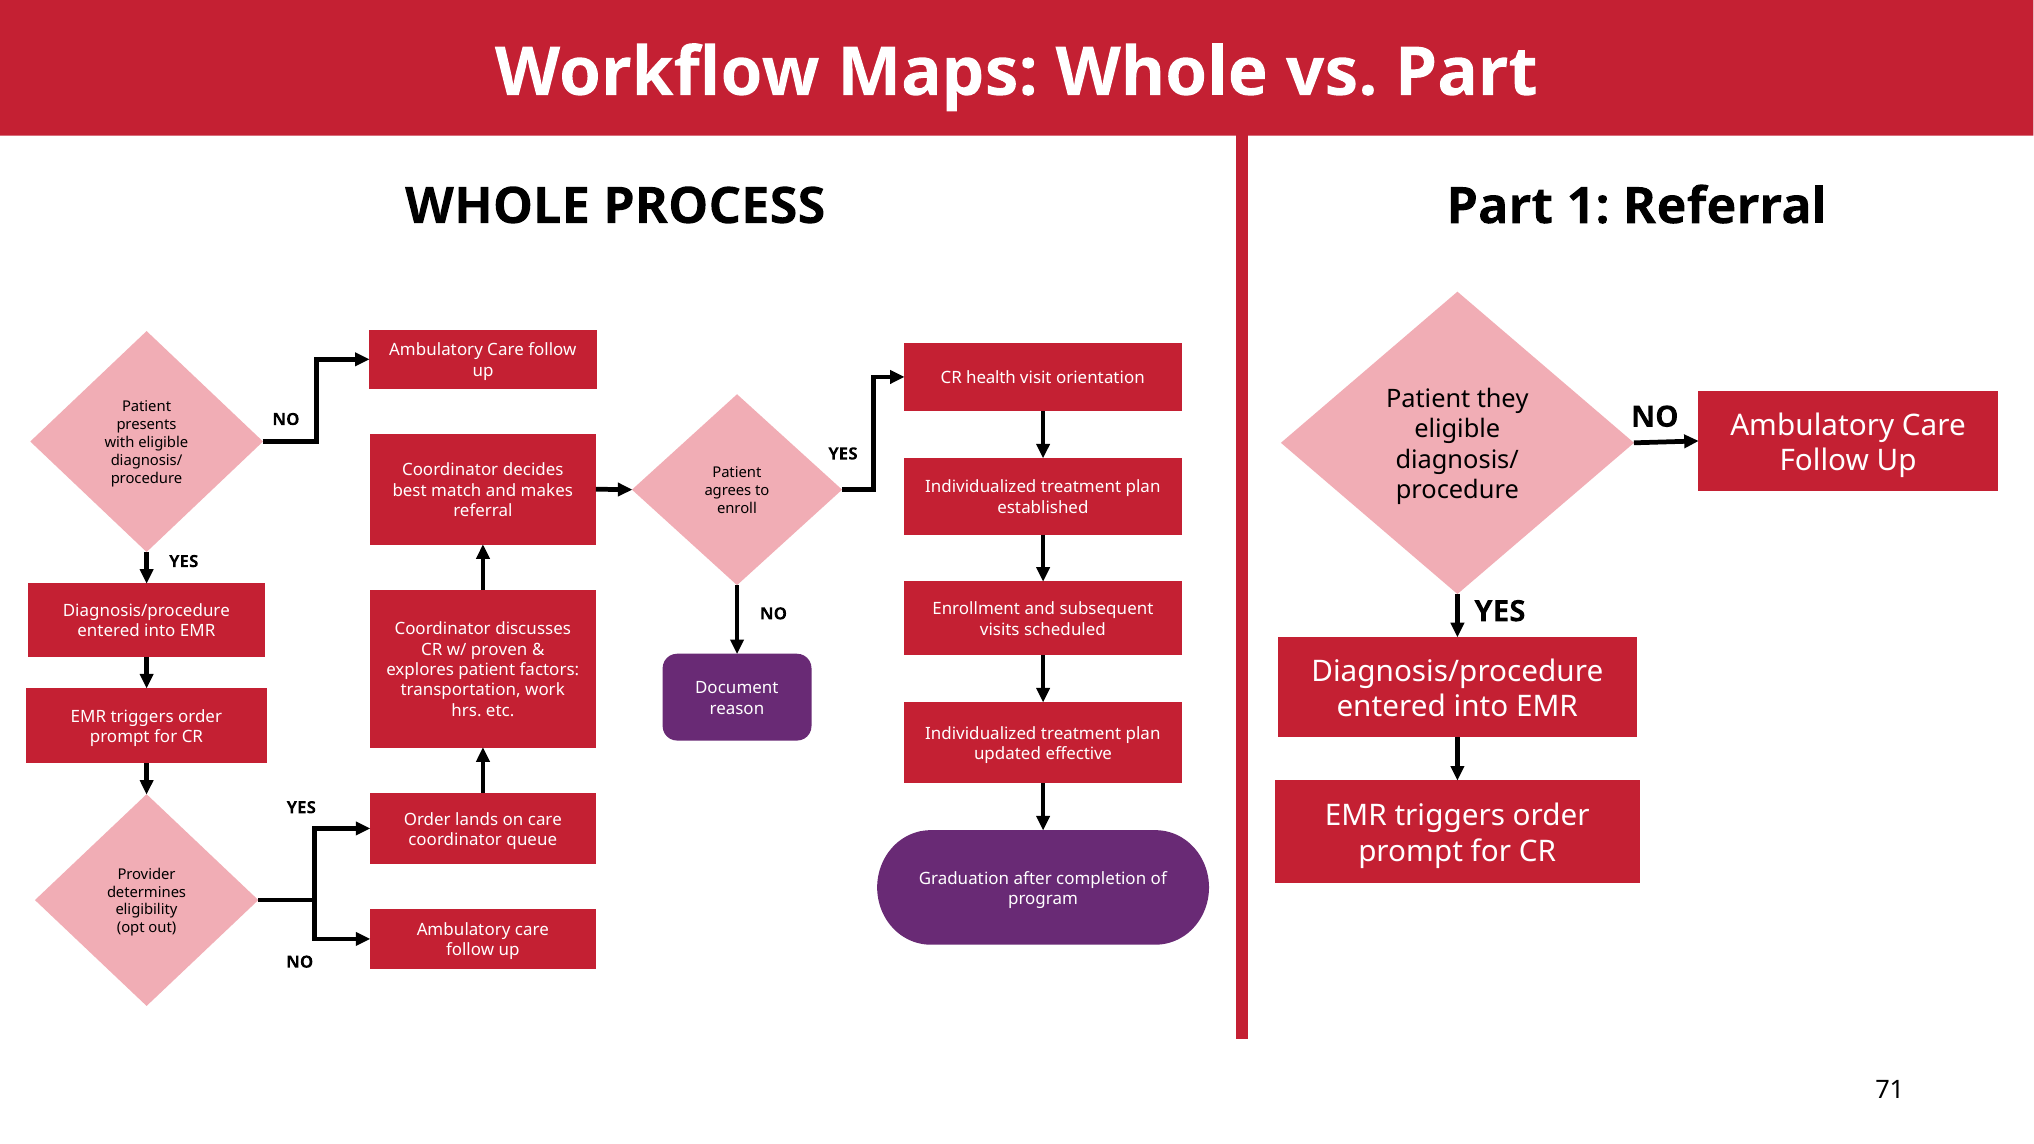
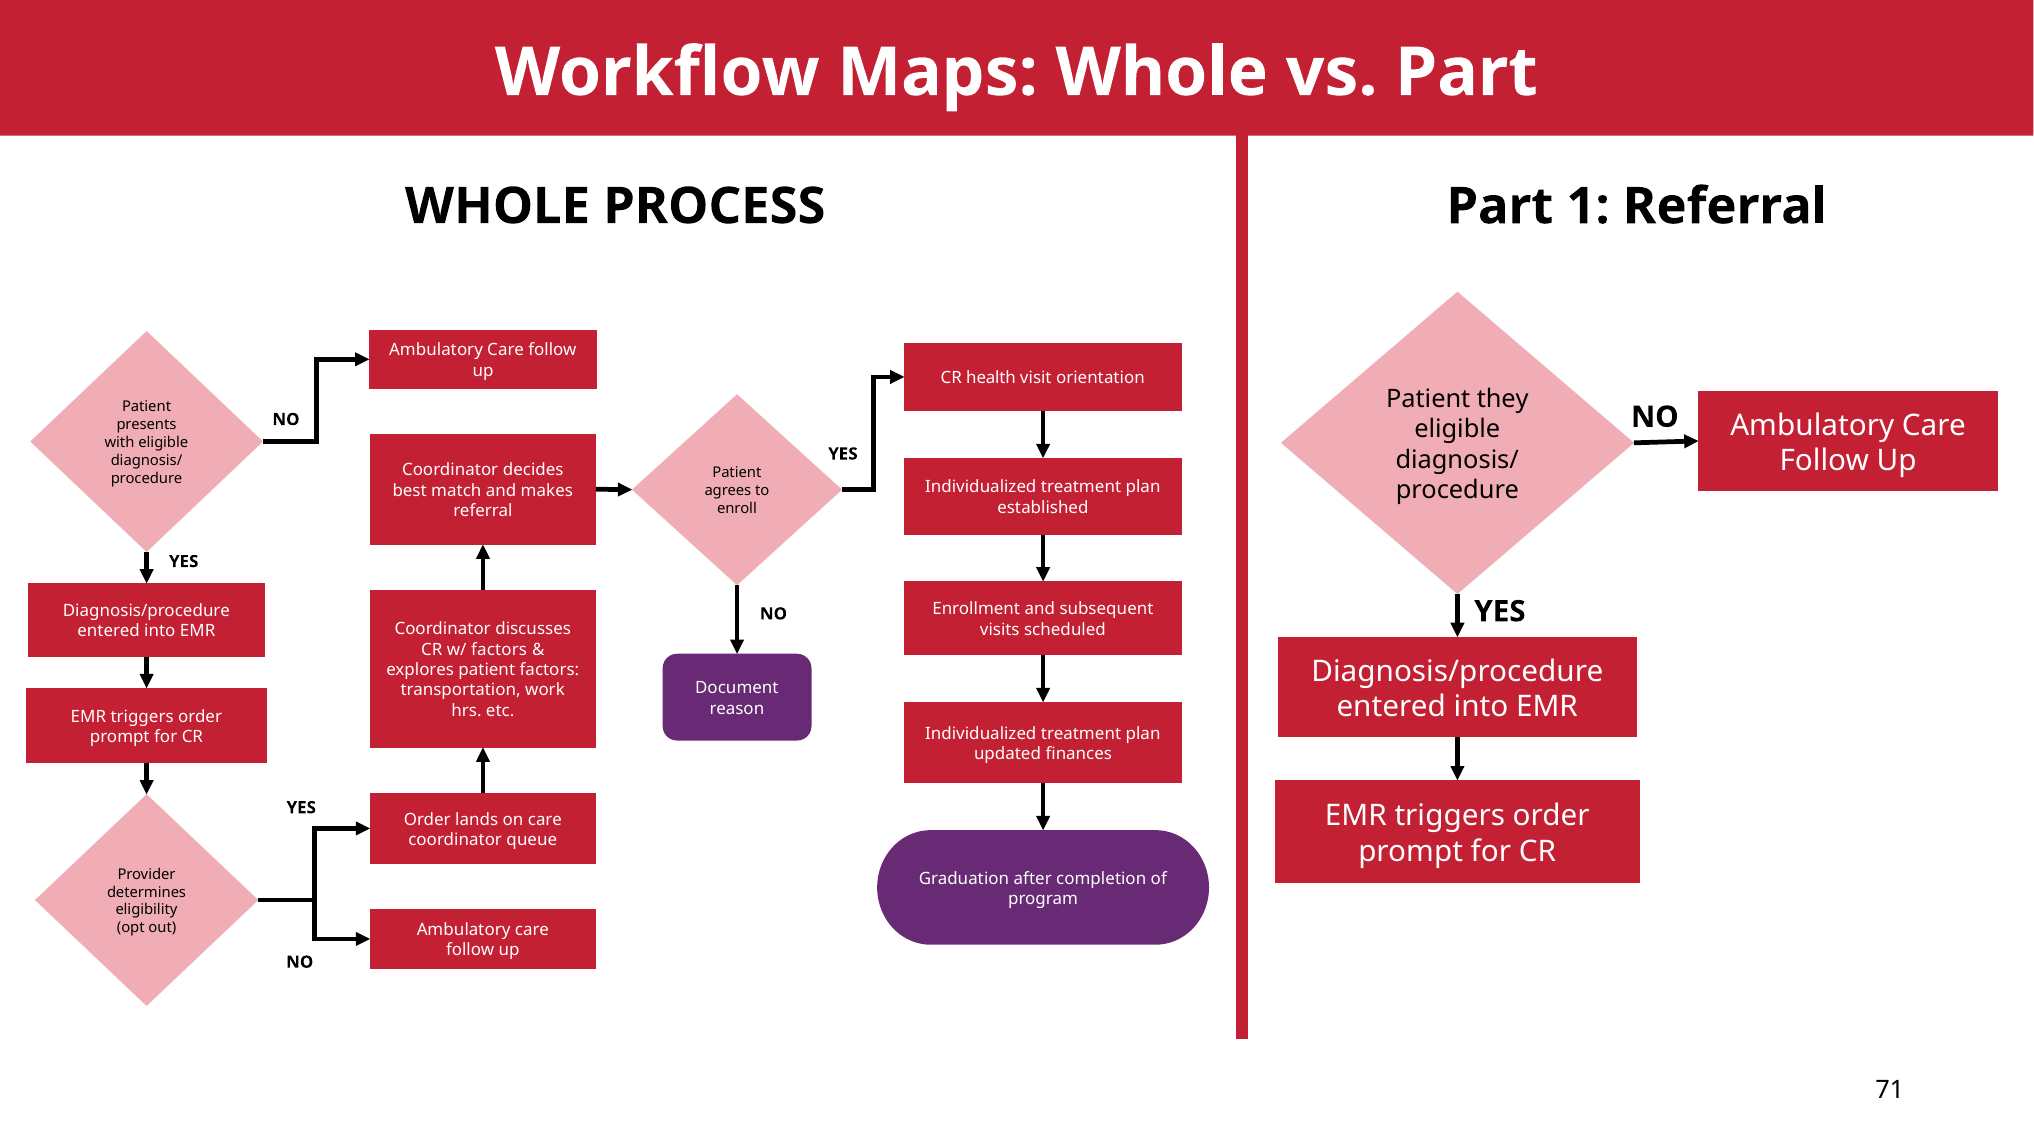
w/ proven: proven -> factors (499, 650)
effective: effective -> finances (1079, 754)
